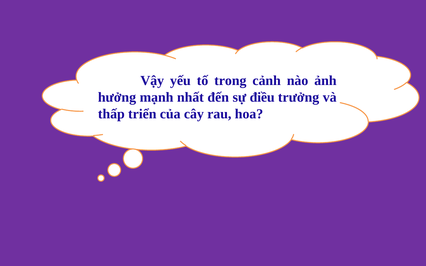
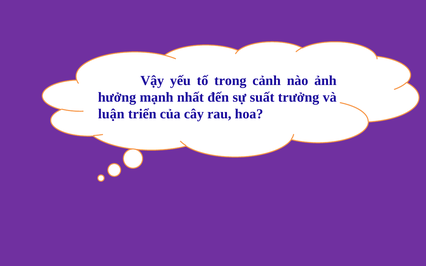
điều: điều -> suất (262, 97)
thấp: thấp -> luận (111, 114)
